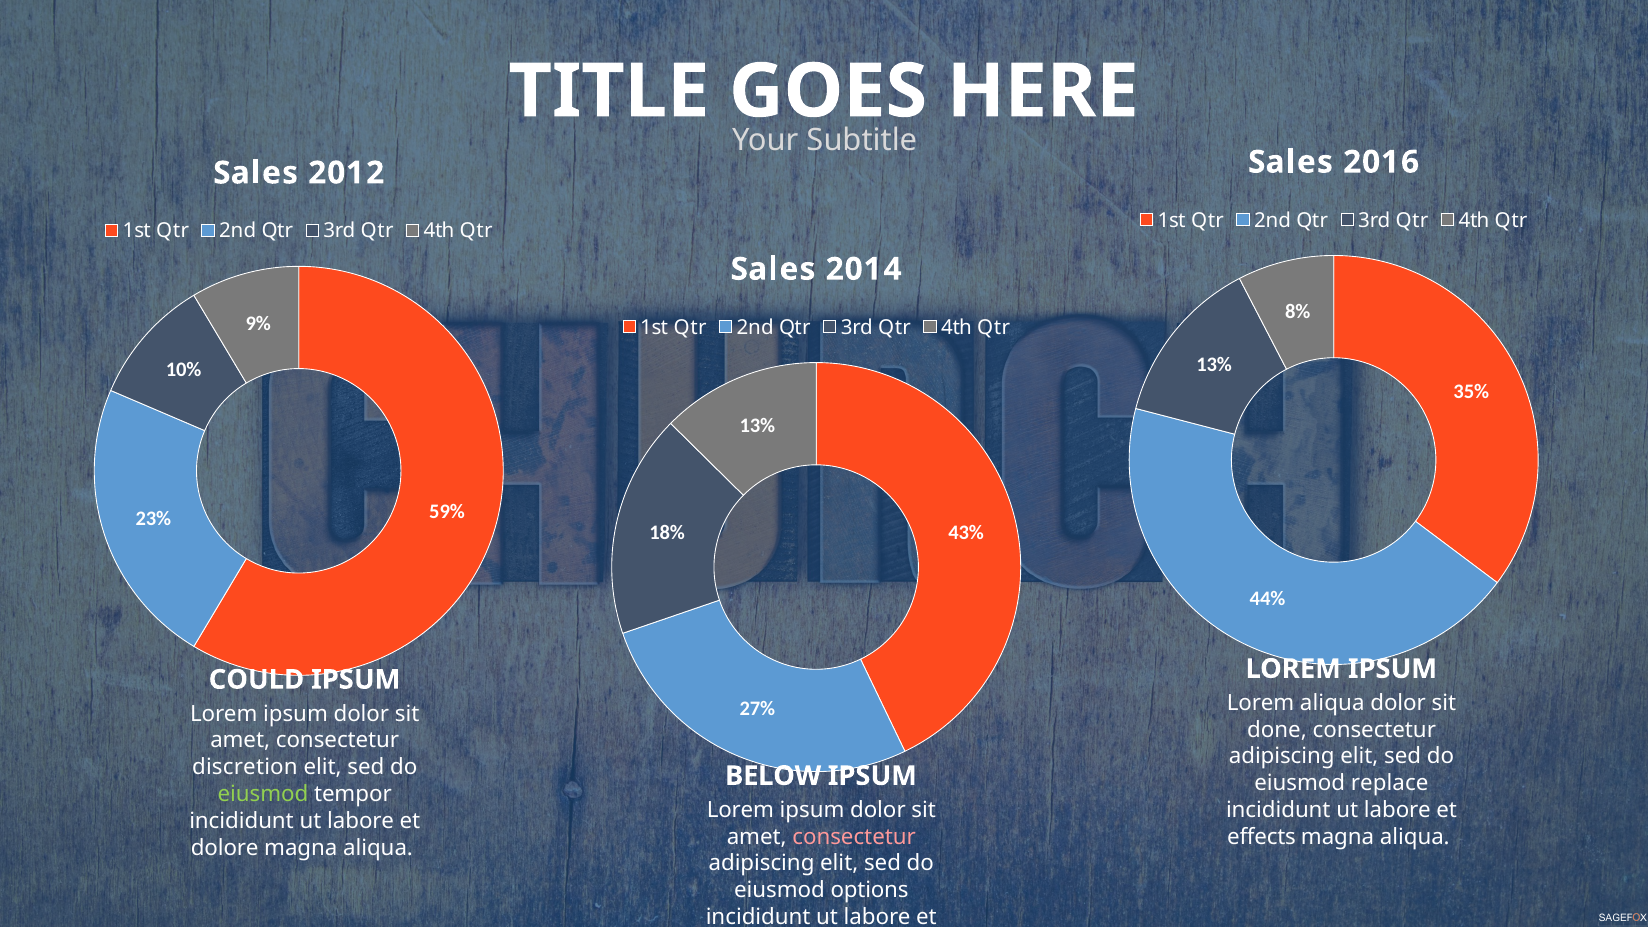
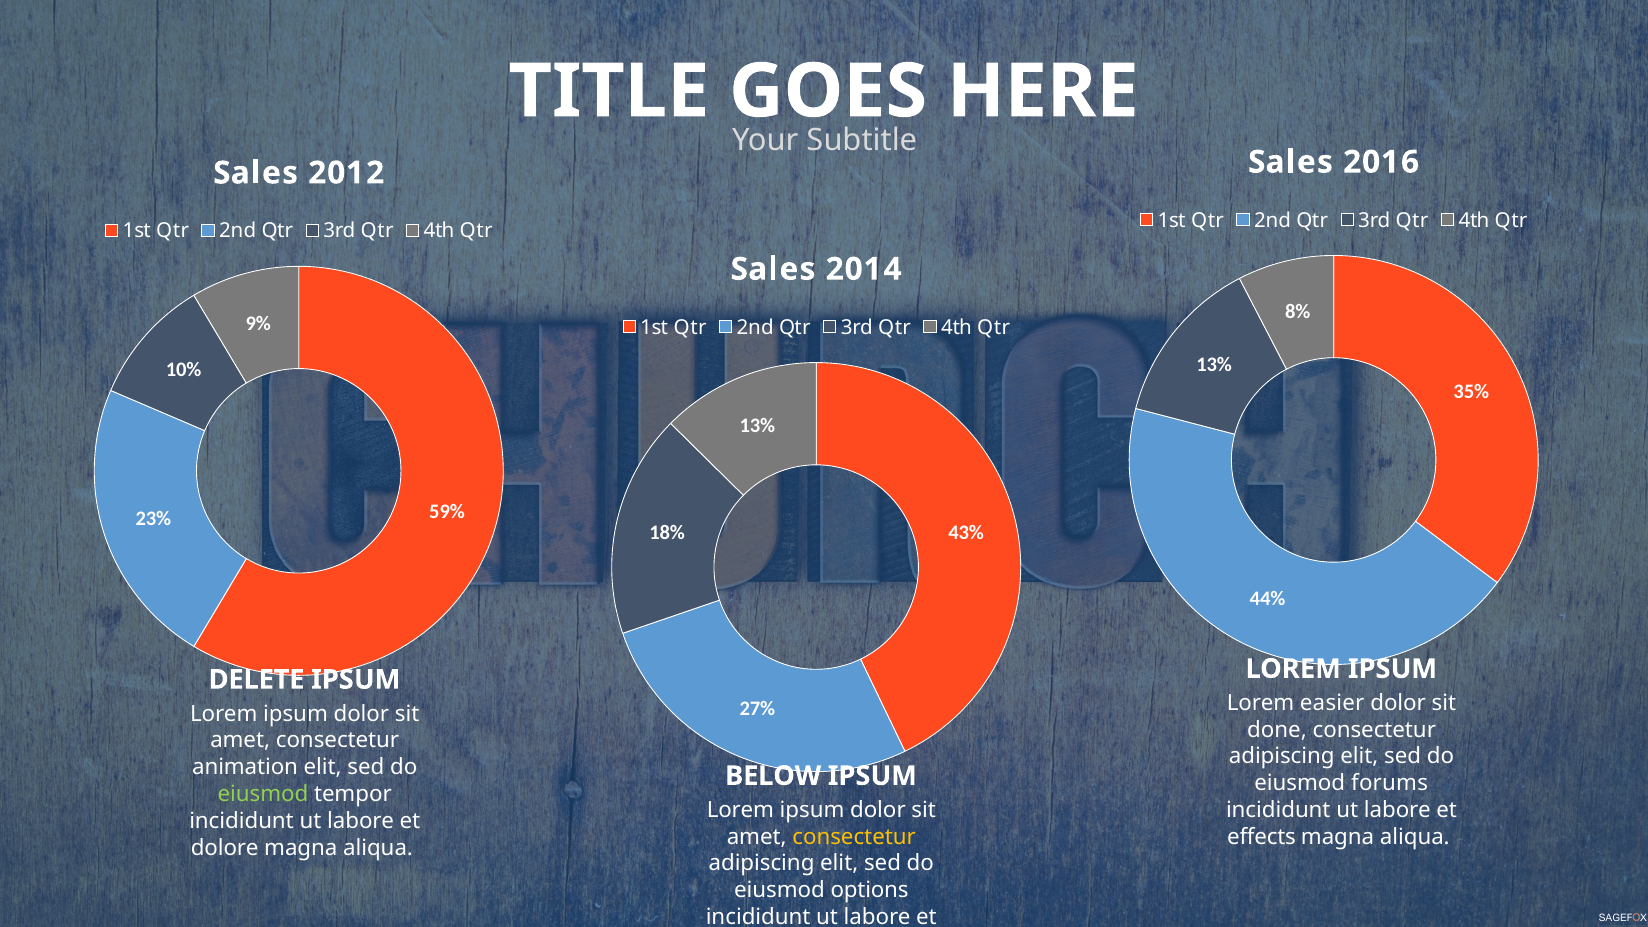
COULD: COULD -> DELETE (257, 680)
Lorem aliqua: aliqua -> easier (1332, 703)
discretion: discretion -> animation (245, 767)
replace: replace -> forums (1390, 783)
consectetur colour: pink -> yellow (854, 837)
